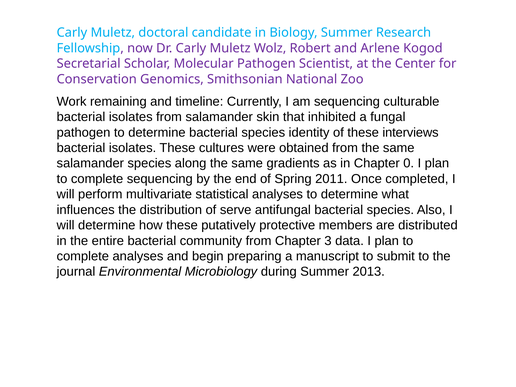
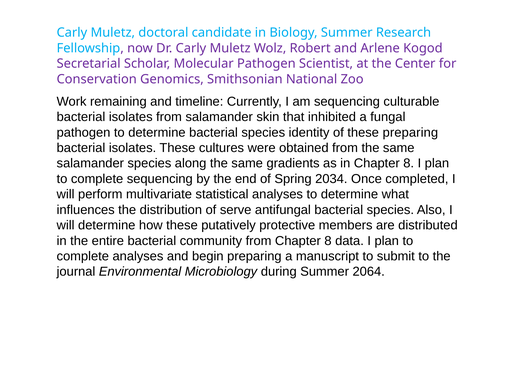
these interviews: interviews -> preparing (410, 132)
in Chapter 0: 0 -> 8 (409, 163)
2011: 2011 -> 2034 (331, 179)
from Chapter 3: 3 -> 8 (328, 241)
2013: 2013 -> 2064 (369, 272)
